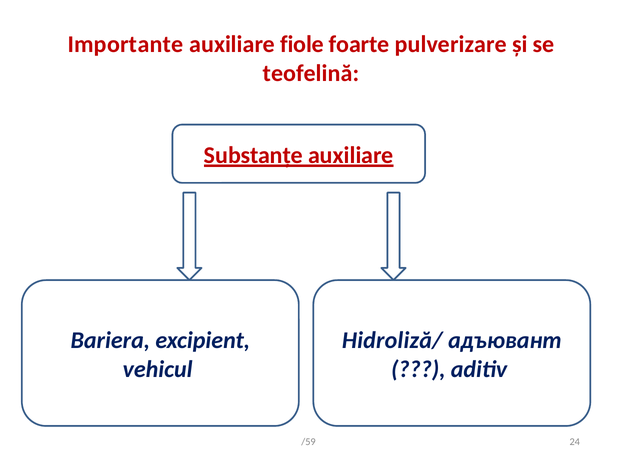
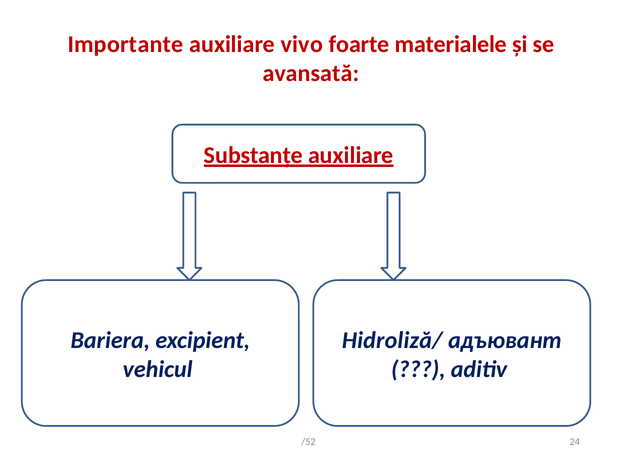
fiole: fiole -> vivo (302, 44)
pulverizare: pulverizare -> materialele (451, 44)
teofelină: teofelină -> avansată (311, 73)
/59: /59 -> /52 (309, 442)
